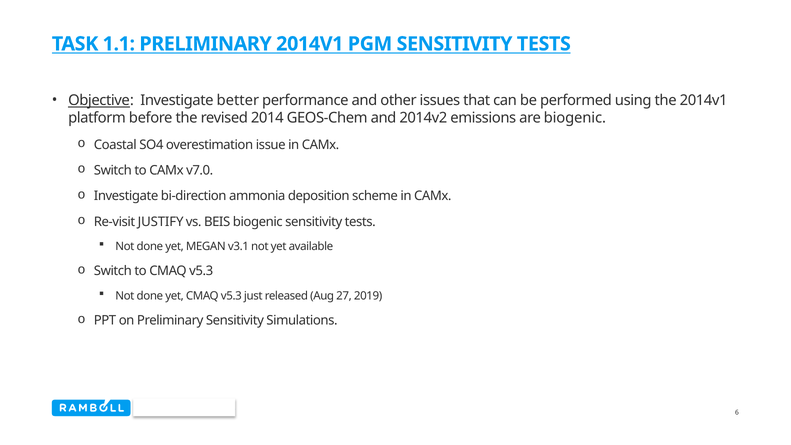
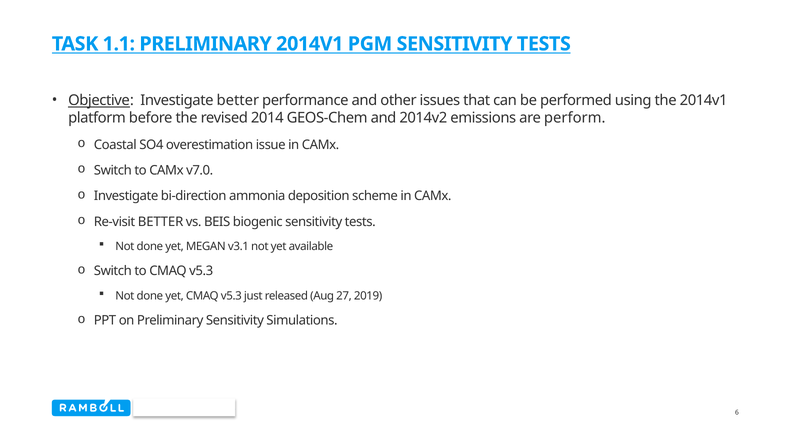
are biogenic: biogenic -> perform (575, 118)
Re-visit JUSTIFY: JUSTIFY -> BETTER (161, 222)
